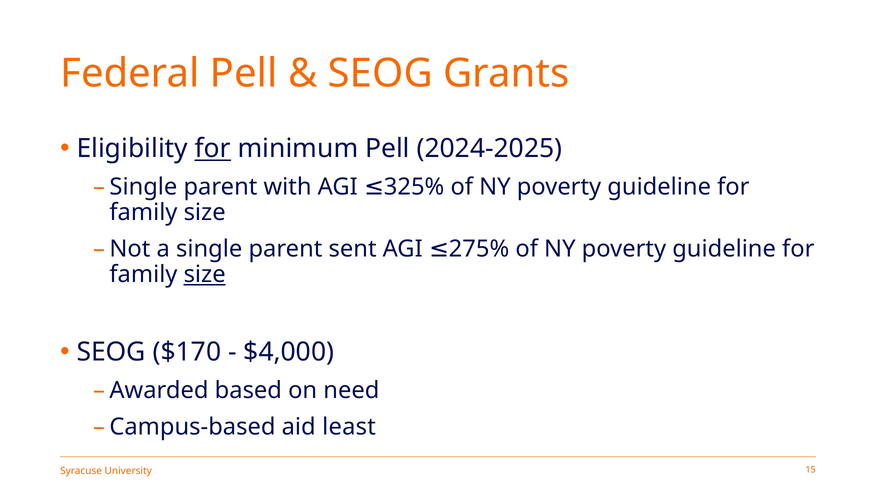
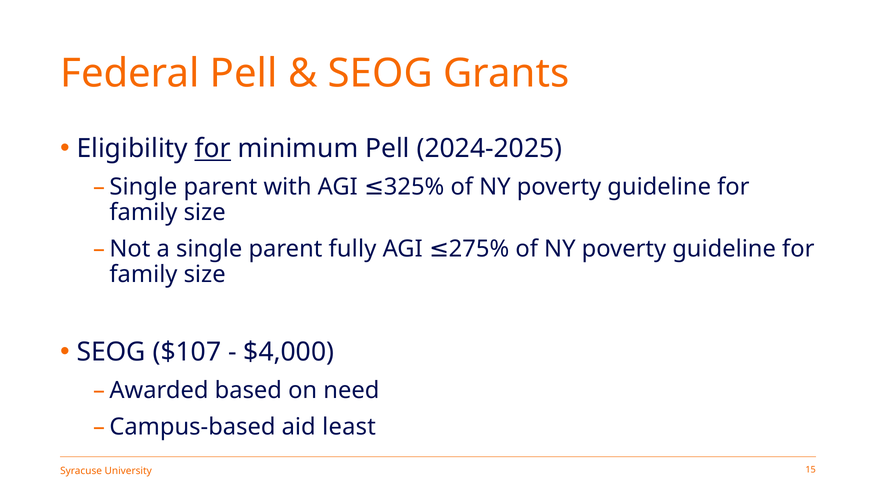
sent: sent -> fully (352, 249)
size underline: present -> none (205, 274)
$170: $170 -> $107 (187, 352)
